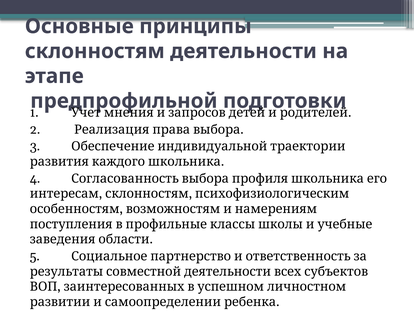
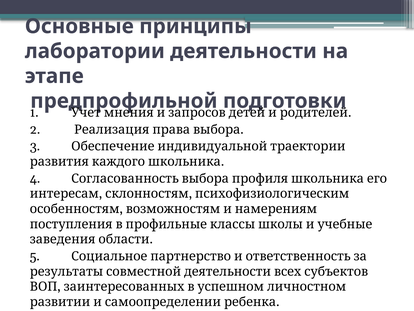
склонностям: склонностям -> лаборатории (95, 51)
